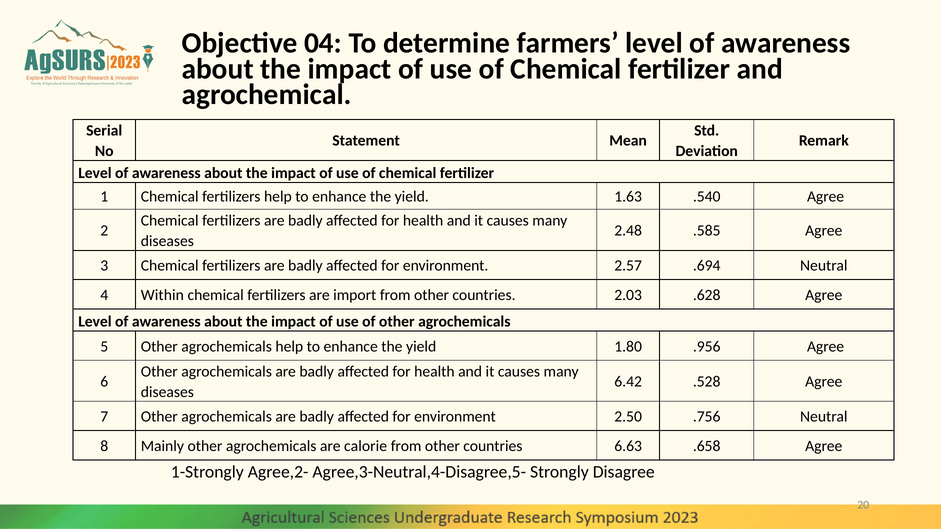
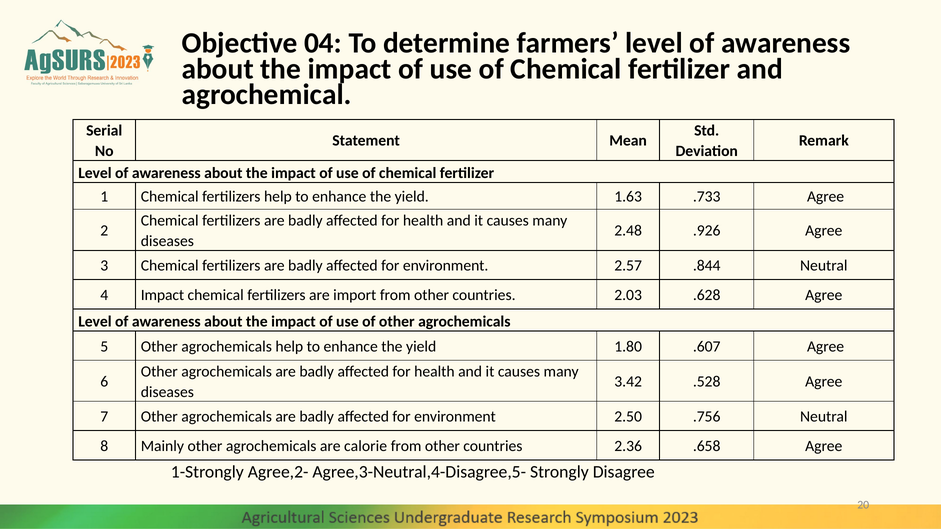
.540: .540 -> .733 (707, 197)
.585: .585 -> .926 (707, 231)
.694: .694 -> .844 (707, 266)
4 Within: Within -> Impact (162, 295)
.956: .956 -> .607 (707, 347)
6.42: 6.42 -> 3.42 (628, 382)
6.63: 6.63 -> 2.36 (628, 446)
